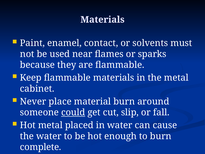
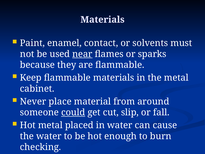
near underline: none -> present (82, 54)
material burn: burn -> from (124, 101)
complete: complete -> checking (41, 147)
